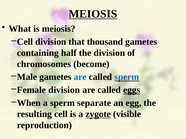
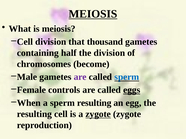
are colour: blue -> purple (80, 77)
Female division: division -> controls (64, 90)
sperm separate: separate -> resulting (94, 103)
zygote visible: visible -> zygote (127, 114)
